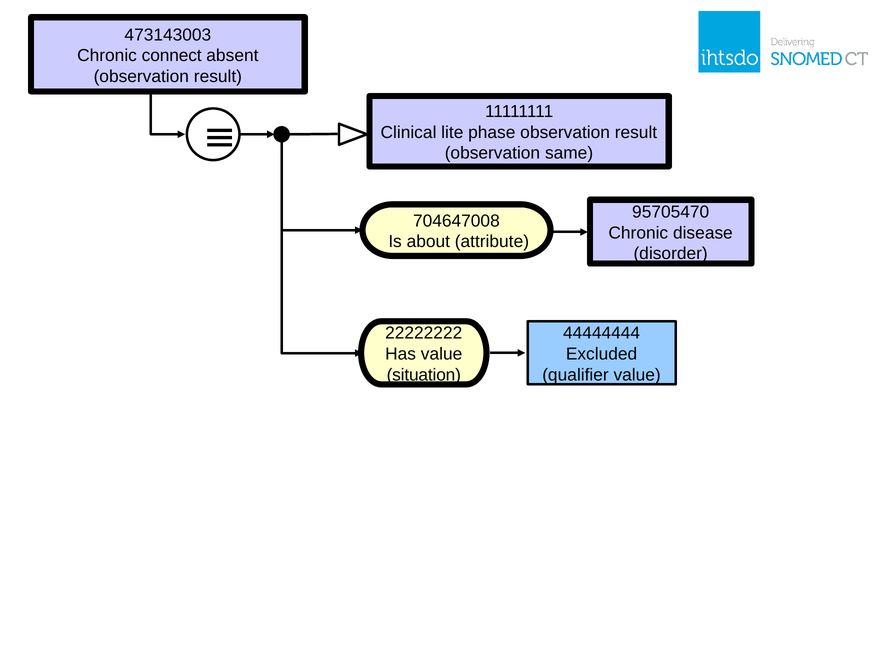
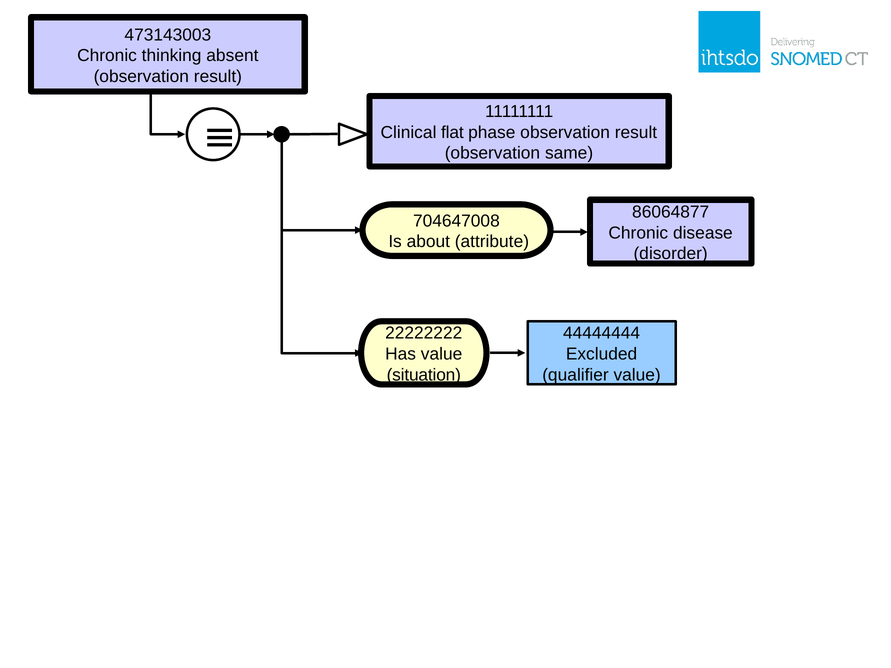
connect: connect -> thinking (172, 56)
lite: lite -> flat (452, 132)
95705470: 95705470 -> 86064877 (671, 212)
